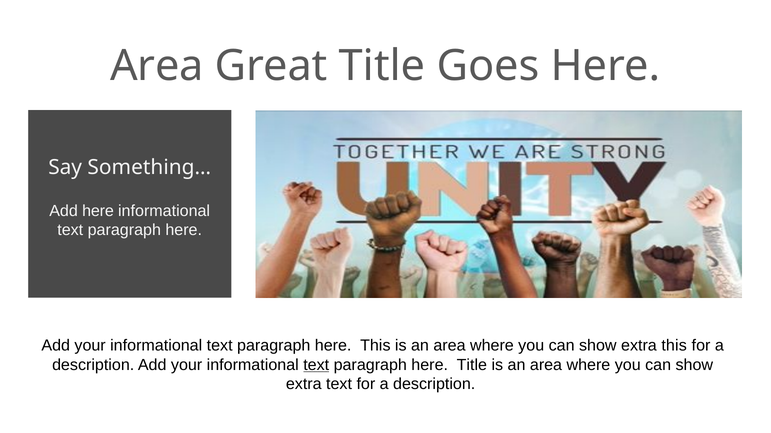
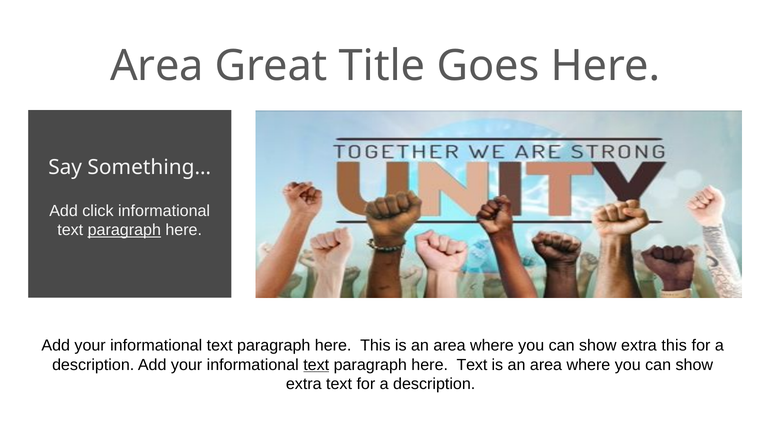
Add here: here -> click (98, 211)
paragraph underline: none -> present (124, 230)
here Title: Title -> Text (472, 365)
